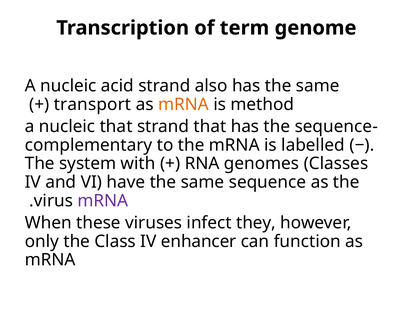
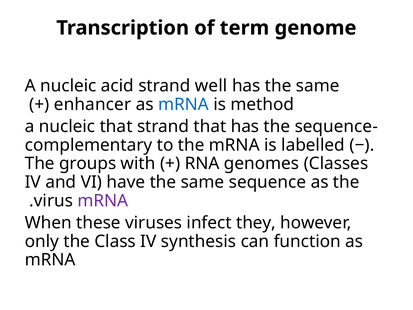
also: also -> well (211, 86)
transport: transport -> enhancer (93, 104)
mRNA colour: orange -> blue (183, 104)
system: system -> groups (88, 164)
enhancer: enhancer -> synthesis (199, 241)
